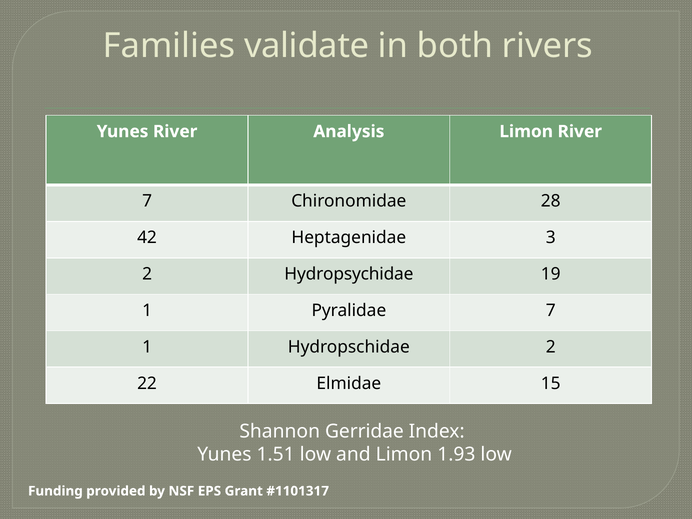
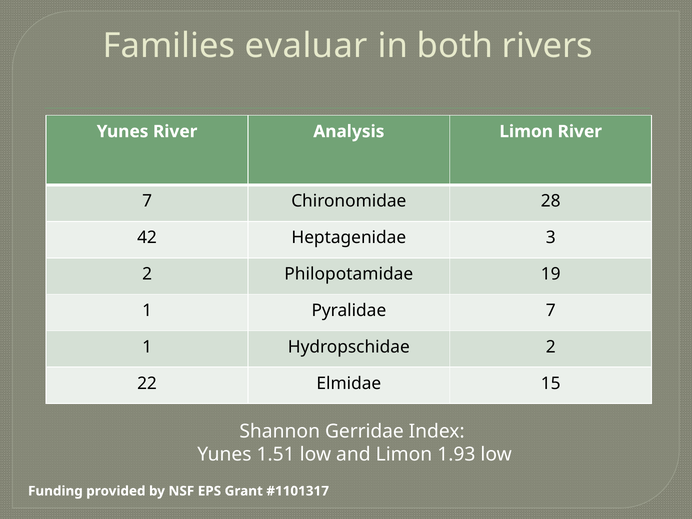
validate: validate -> evaluar (306, 46)
Hydropsychidae: Hydropsychidae -> Philopotamidae (349, 274)
